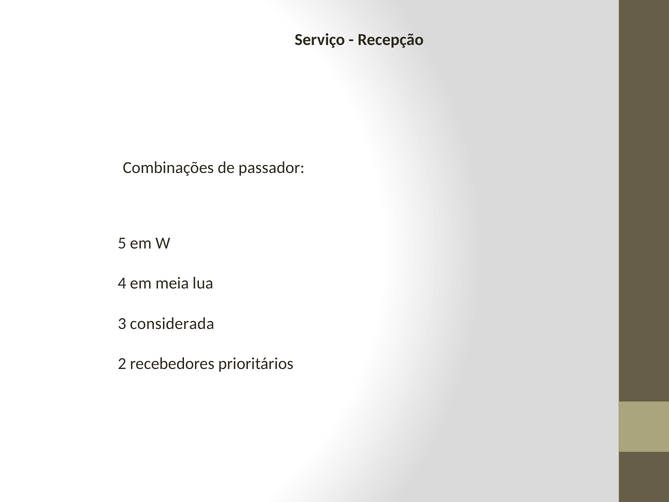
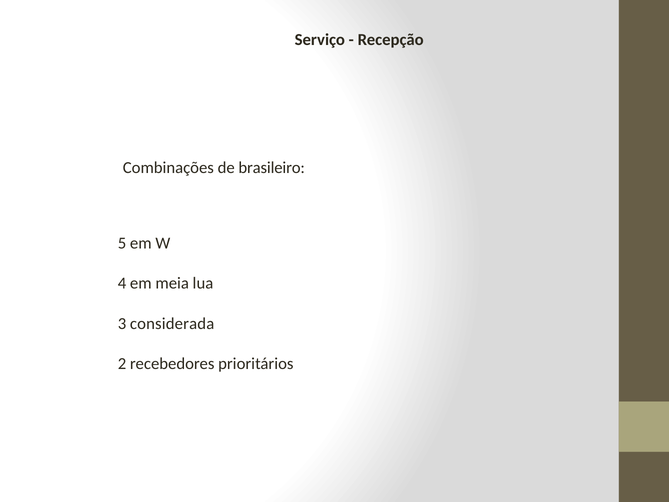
passador: passador -> brasileiro (272, 168)
